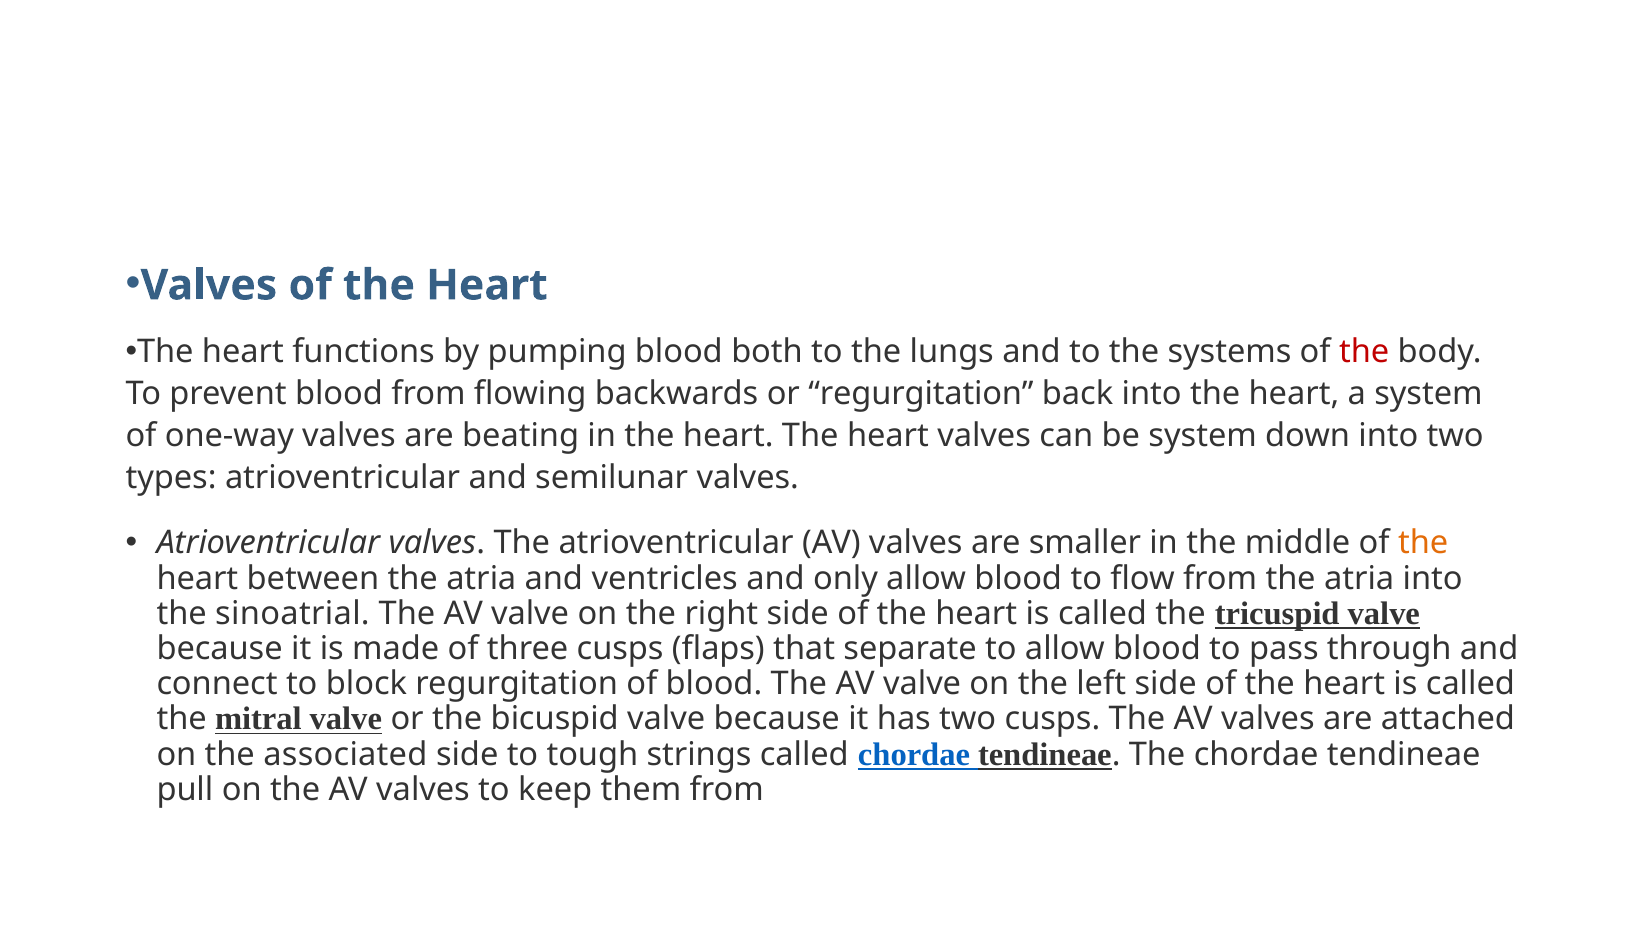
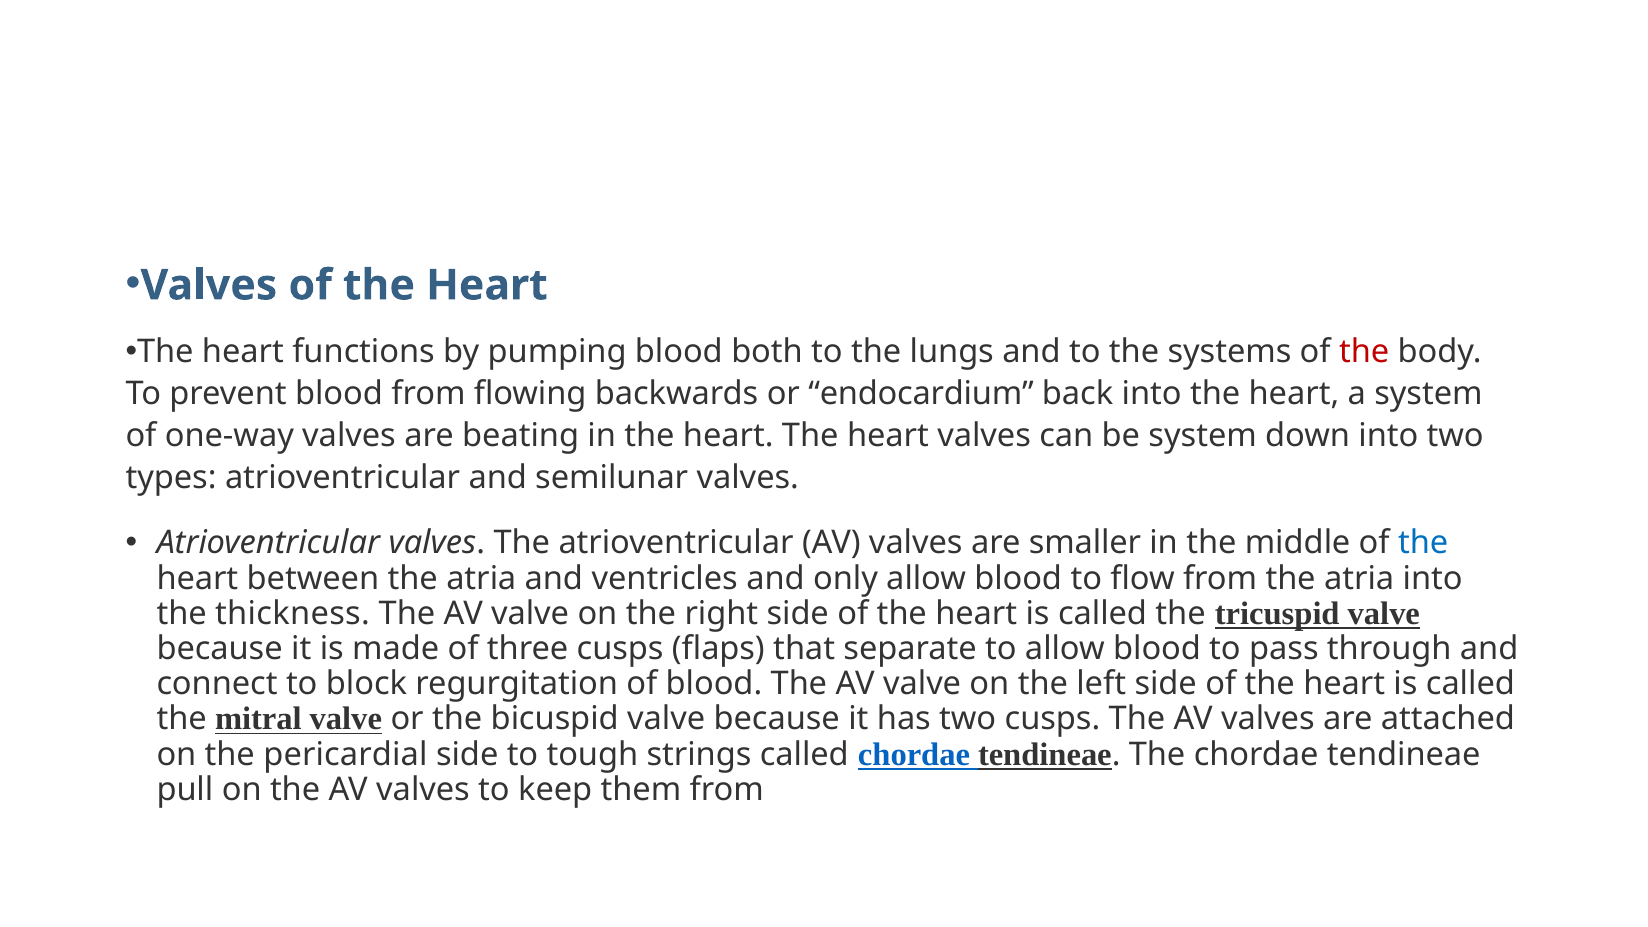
or regurgitation: regurgitation -> endocardium (921, 394)
the colour: orange -> blue (1423, 543)
sinoatrial: sinoatrial -> thickness (292, 614)
associated: associated -> pericardial (345, 754)
